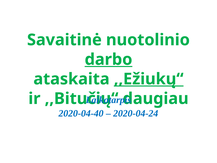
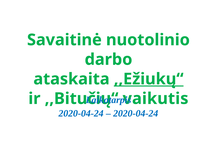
darbo underline: present -> none (109, 59)
daugiau: daugiau -> vaikutis (156, 98)
2020-04-40: 2020-04-40 -> 2020-04-24 (81, 113)
